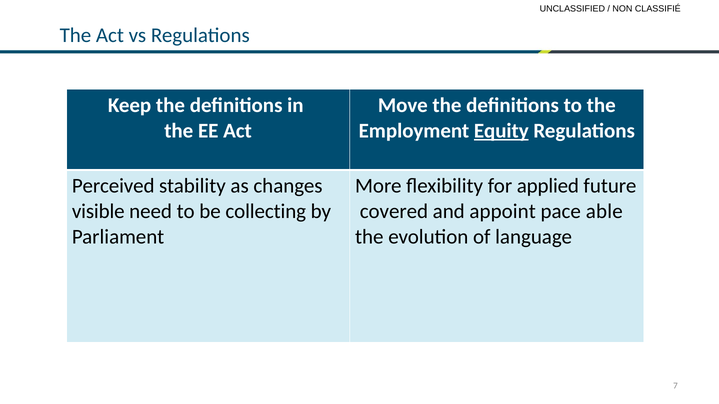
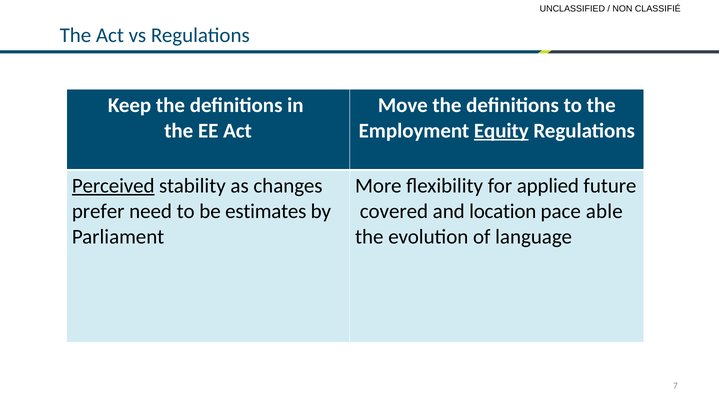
Perceived underline: none -> present (113, 186)
visible: visible -> prefer (98, 211)
collecting: collecting -> estimates (266, 211)
appoint: appoint -> location (503, 211)
